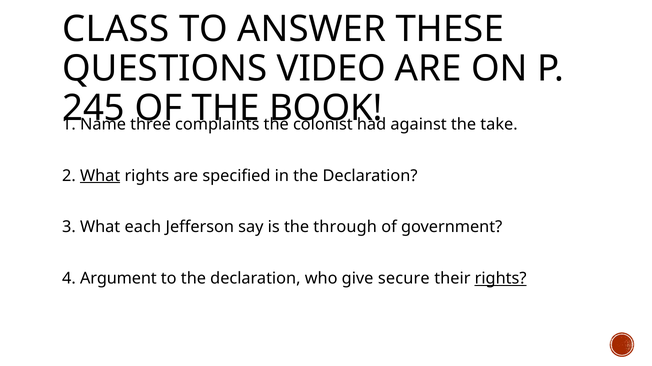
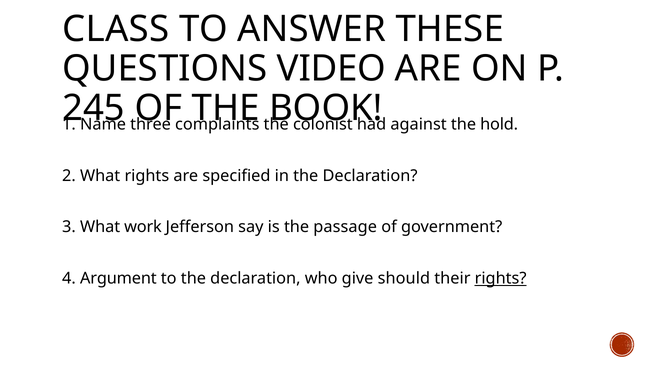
take: take -> hold (499, 125)
What underline: present -> none (100, 176)
each: each -> work (143, 228)
through: through -> passage (345, 228)
secure: secure -> should (404, 279)
